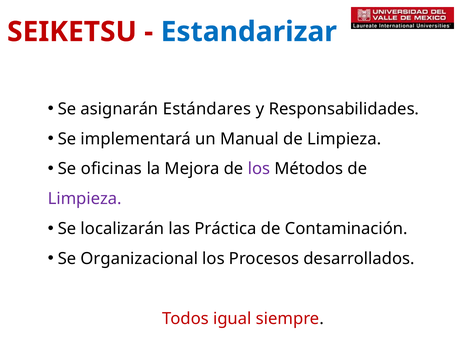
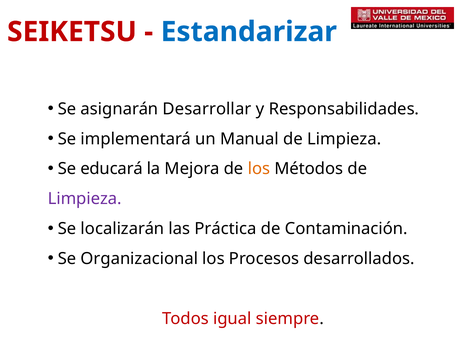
Estándares: Estándares -> Desarrollar (207, 109)
oficinas: oficinas -> educará (112, 169)
los colour: purple -> orange (259, 169)
